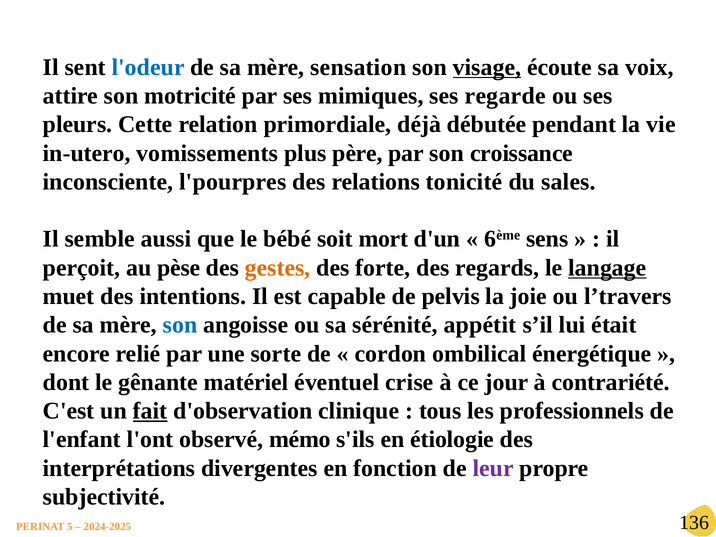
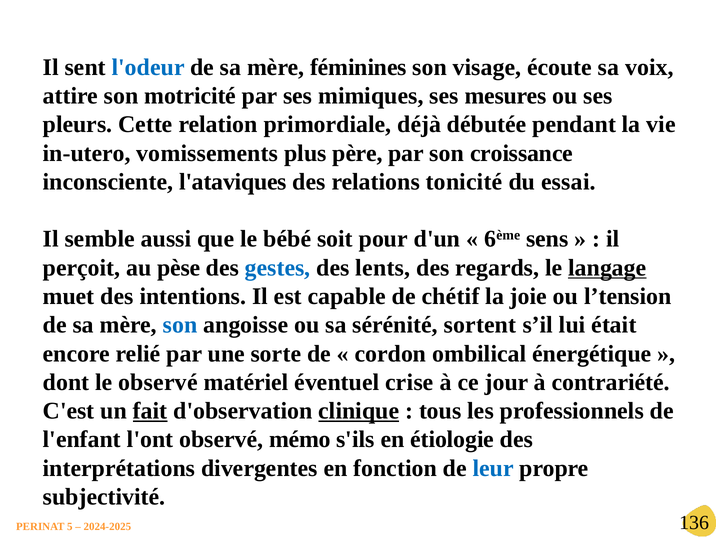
sensation: sensation -> féminines (358, 67)
visage underline: present -> none (487, 67)
regarde: regarde -> mesures (506, 96)
l'pourpres: l'pourpres -> l'ataviques (233, 182)
sales: sales -> essai (568, 182)
mort: mort -> pour (383, 239)
gestes colour: orange -> blue (278, 268)
forte: forte -> lents (383, 268)
pelvis: pelvis -> chétif (451, 296)
l’travers: l’travers -> l’tension (628, 296)
appétit: appétit -> sortent (480, 325)
le gênante: gênante -> observé (158, 382)
clinique underline: none -> present (359, 411)
leur colour: purple -> blue (493, 468)
